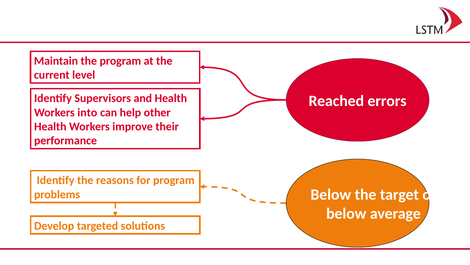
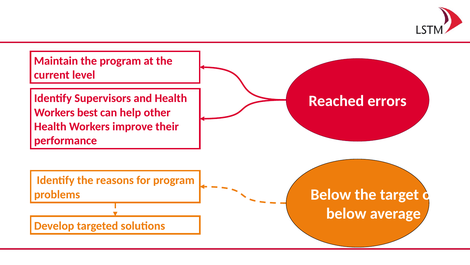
into: into -> best (87, 112)
